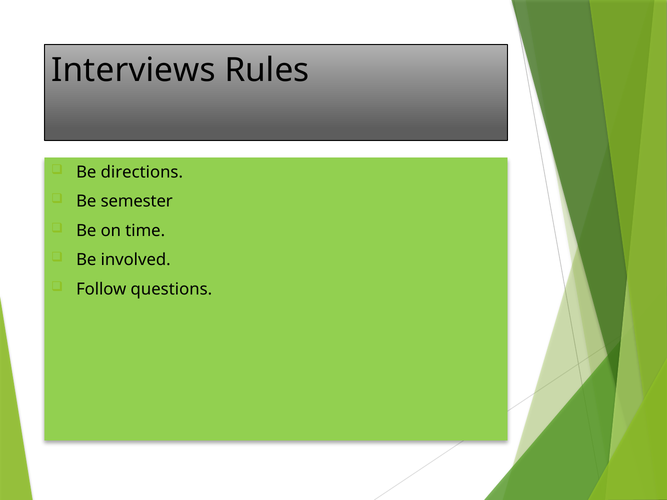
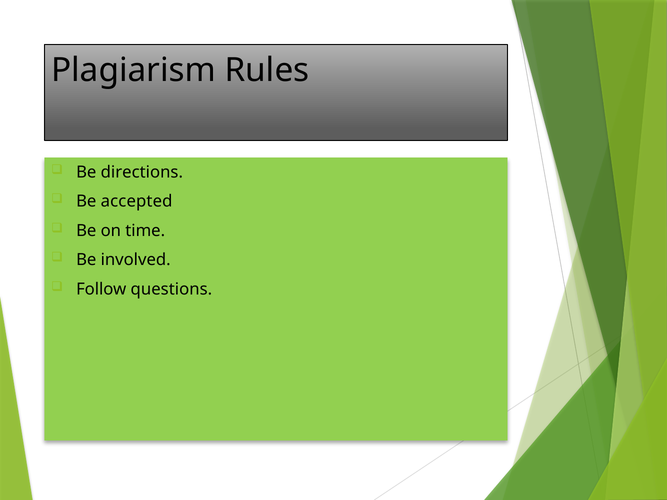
Interviews: Interviews -> Plagiarism (134, 70)
semester: semester -> accepted (137, 201)
